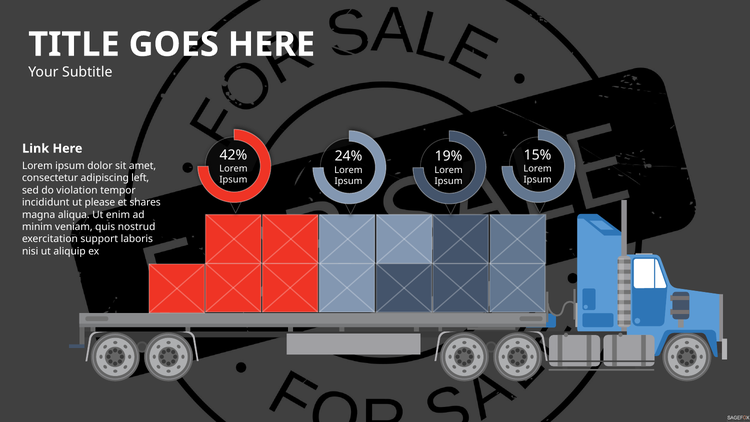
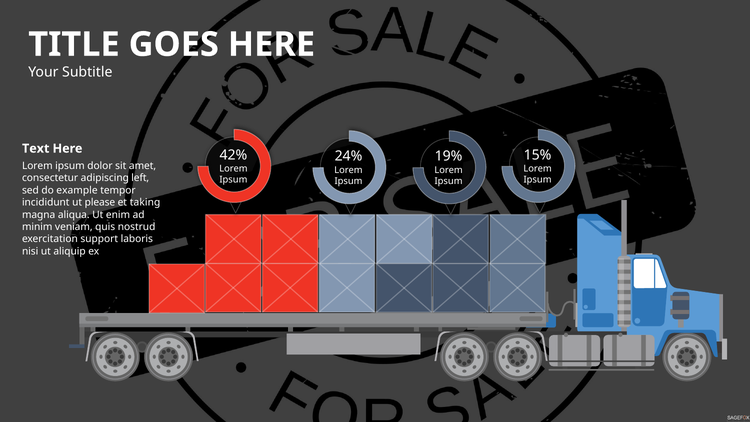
Link: Link -> Text (36, 148)
violation: violation -> example (77, 190)
shares: shares -> taking (145, 202)
